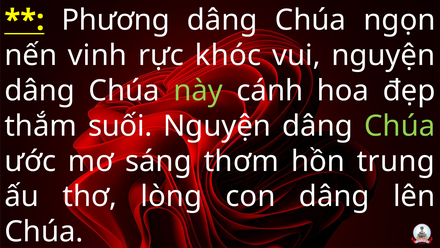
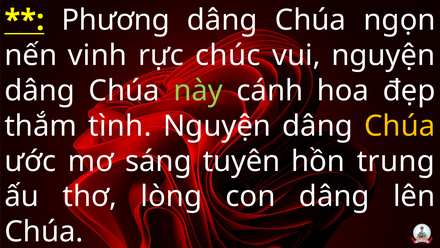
khóc: khóc -> chúc (228, 55)
suối: suối -> tình (120, 126)
Chúa colour: light green -> yellow (400, 126)
thơm: thơm -> tuyên (242, 161)
